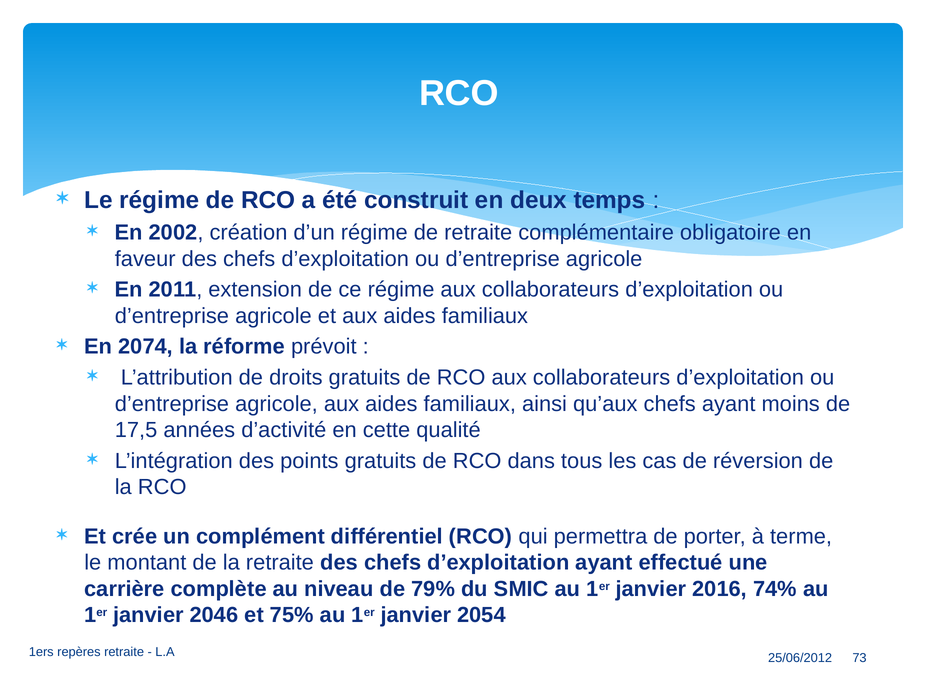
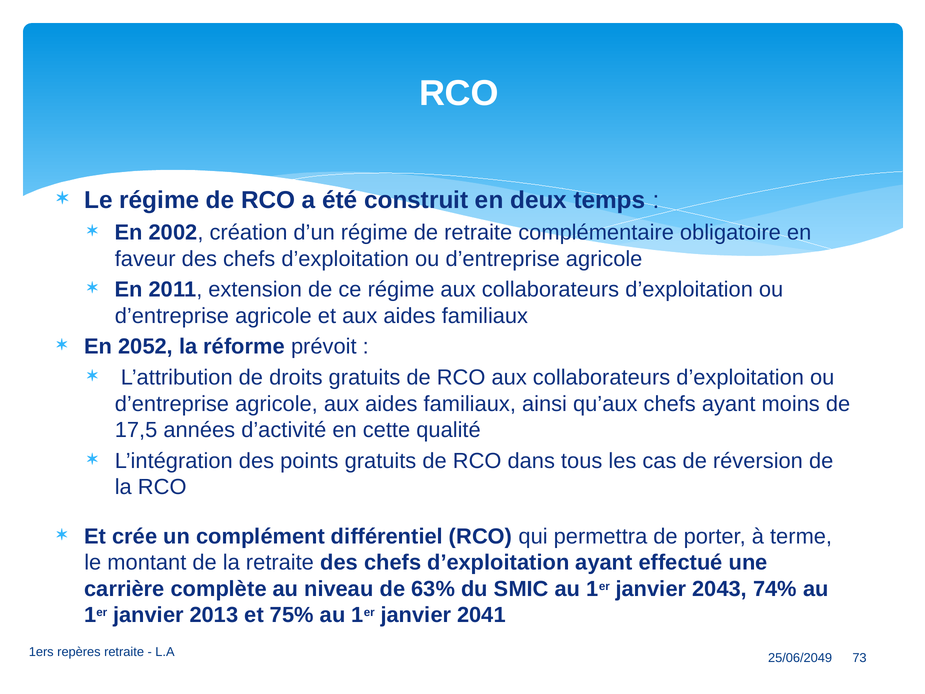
2074: 2074 -> 2052 (146, 347)
79%: 79% -> 63% (433, 589)
2016: 2016 -> 2043 (720, 589)
2046: 2046 -> 2013 (214, 615)
2054: 2054 -> 2041 (481, 615)
25/06/2012: 25/06/2012 -> 25/06/2049 (800, 658)
